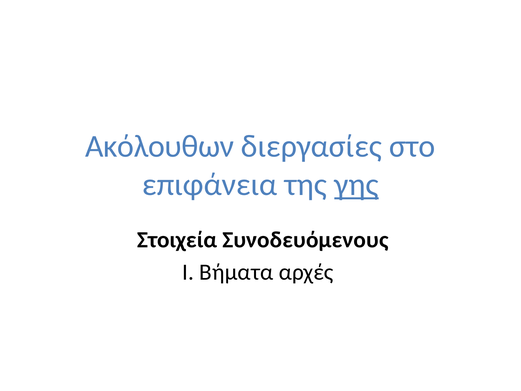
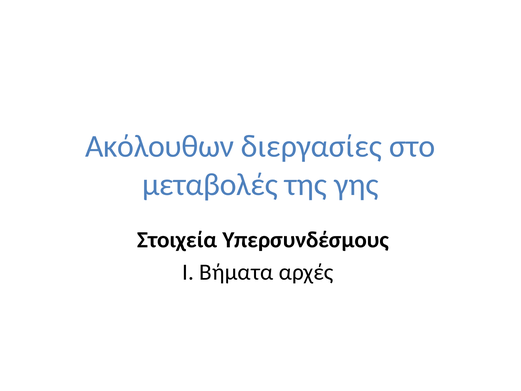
επιφάνεια: επιφάνεια -> μεταβολές (210, 185)
γης underline: present -> none (356, 185)
Συνοδευόμενους: Συνοδευόμενους -> Υπερσυνδέσμους (306, 240)
